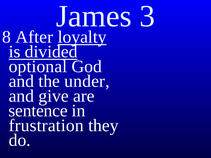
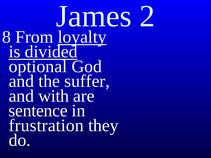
3: 3 -> 2 (147, 16)
After: After -> From (34, 37)
under: under -> suffer (87, 81)
give: give -> with (54, 96)
